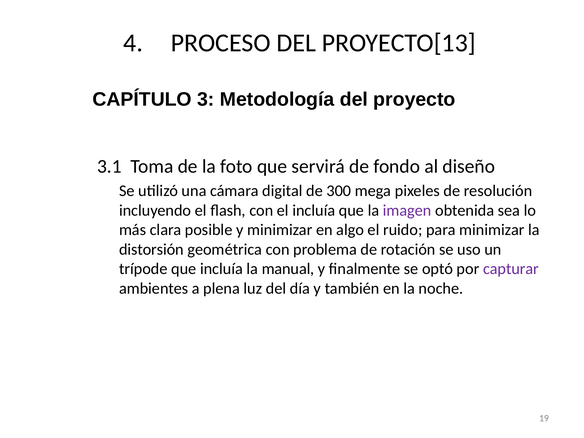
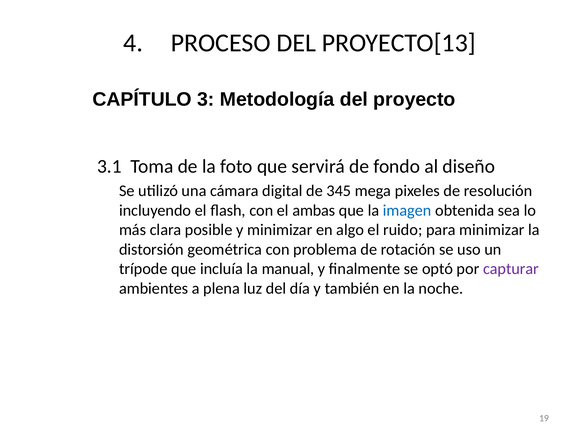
300: 300 -> 345 (339, 191)
el incluía: incluía -> ambas (314, 210)
imagen colour: purple -> blue (407, 210)
